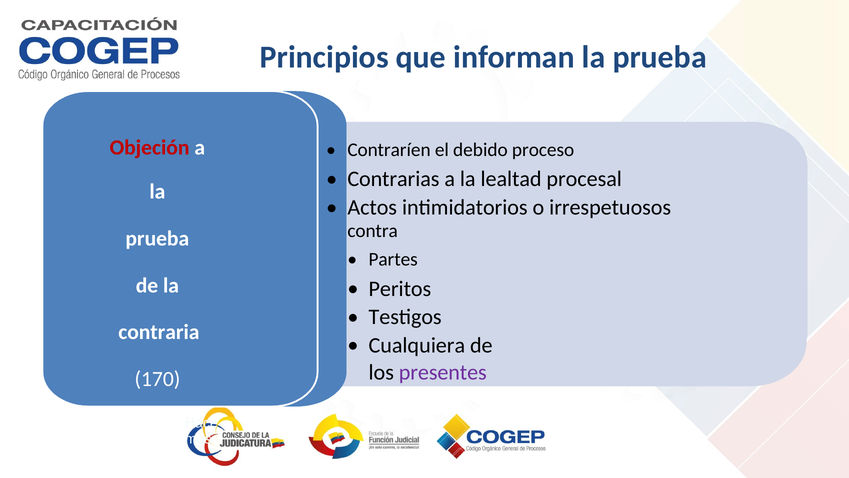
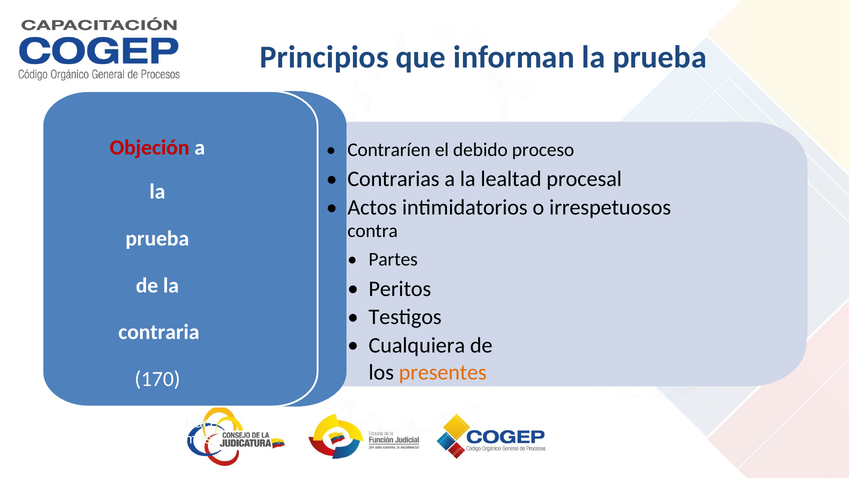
presentes colour: purple -> orange (443, 372)
